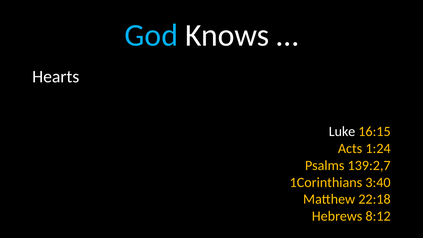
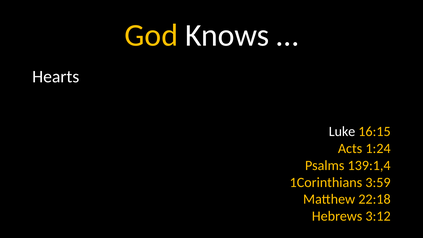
God colour: light blue -> yellow (151, 35)
139:2,7: 139:2,7 -> 139:1,4 (369, 165)
3:40: 3:40 -> 3:59 (378, 182)
8:12: 8:12 -> 3:12 (378, 216)
